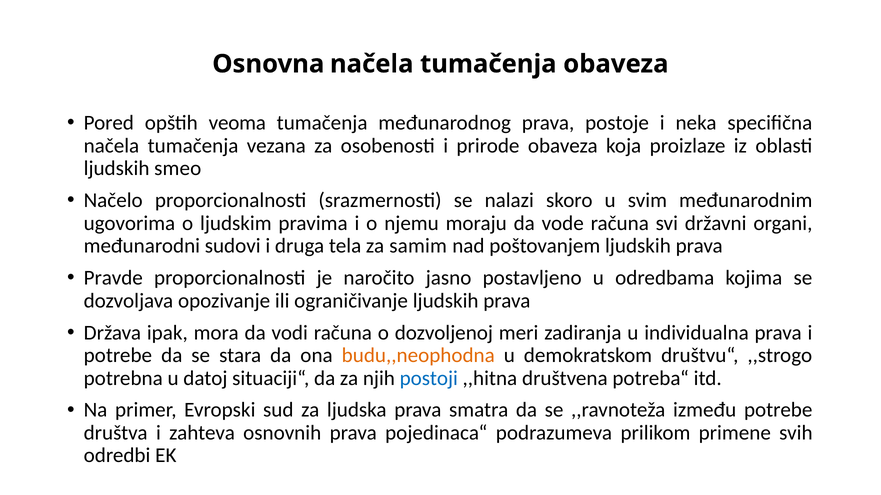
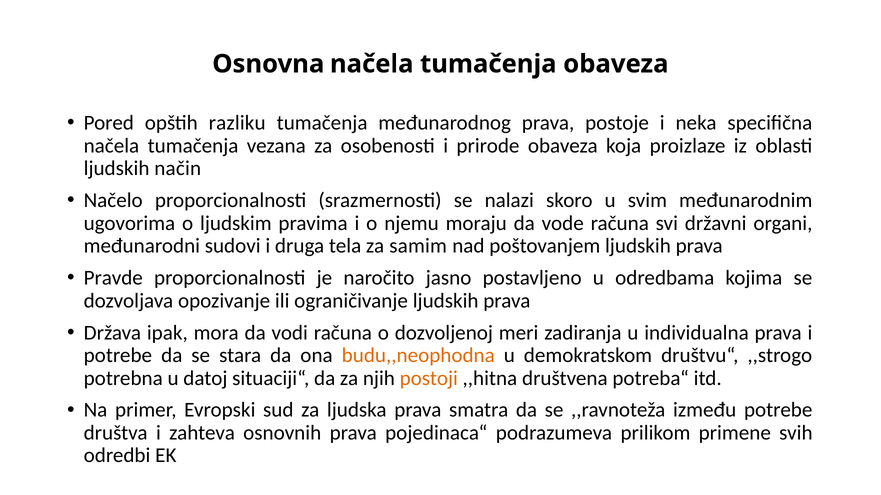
veoma: veoma -> razliku (237, 123)
smeo: smeo -> način (178, 169)
postoji colour: blue -> orange (429, 379)
